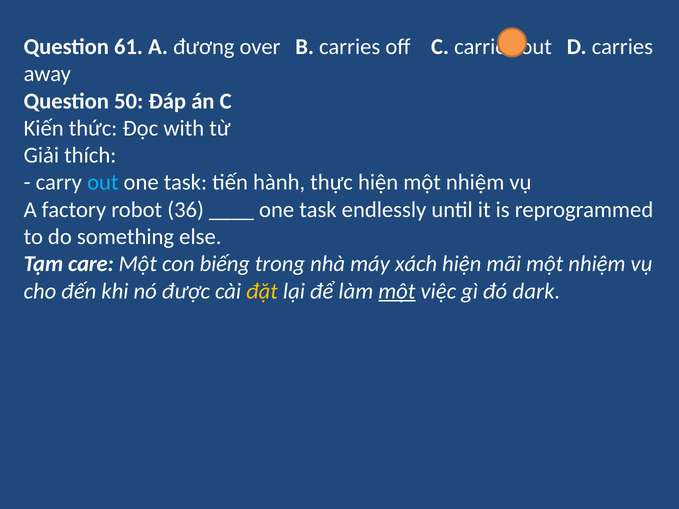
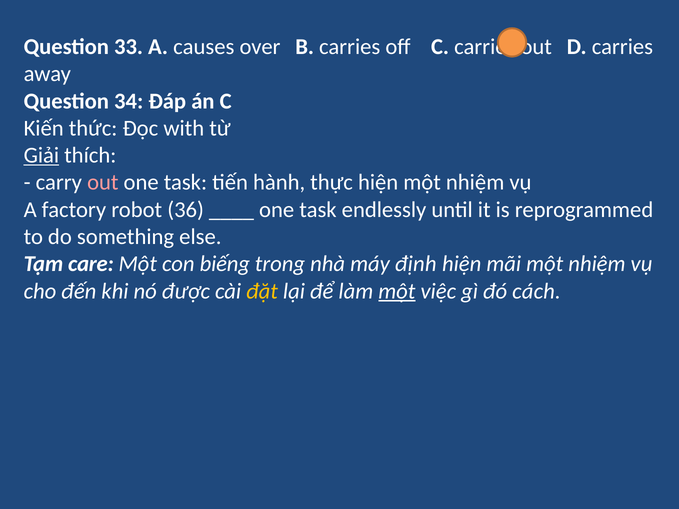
61: 61 -> 33 (129, 47)
đương: đương -> causes (204, 47)
50: 50 -> 34 (129, 101)
Giải underline: none -> present (41, 155)
out colour: light blue -> pink (103, 183)
xách: xách -> định (416, 264)
dark: dark -> cách (537, 291)
